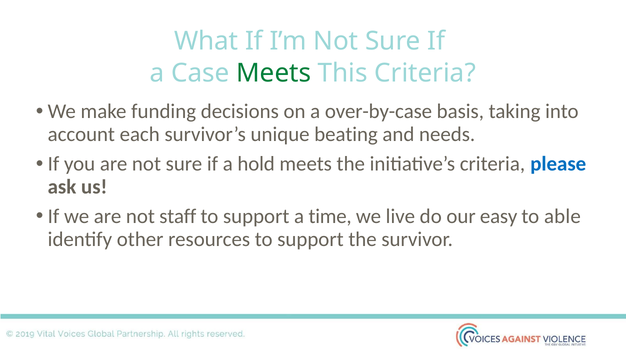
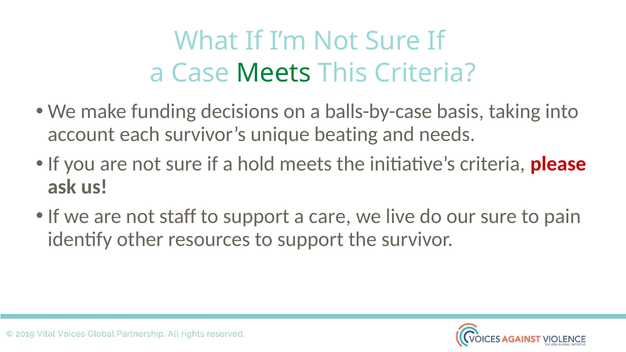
over-by-case: over-by-case -> balls-by-case (379, 112)
please colour: blue -> red (558, 164)
time: time -> care (330, 217)
our easy: easy -> sure (499, 217)
able: able -> pain (562, 217)
